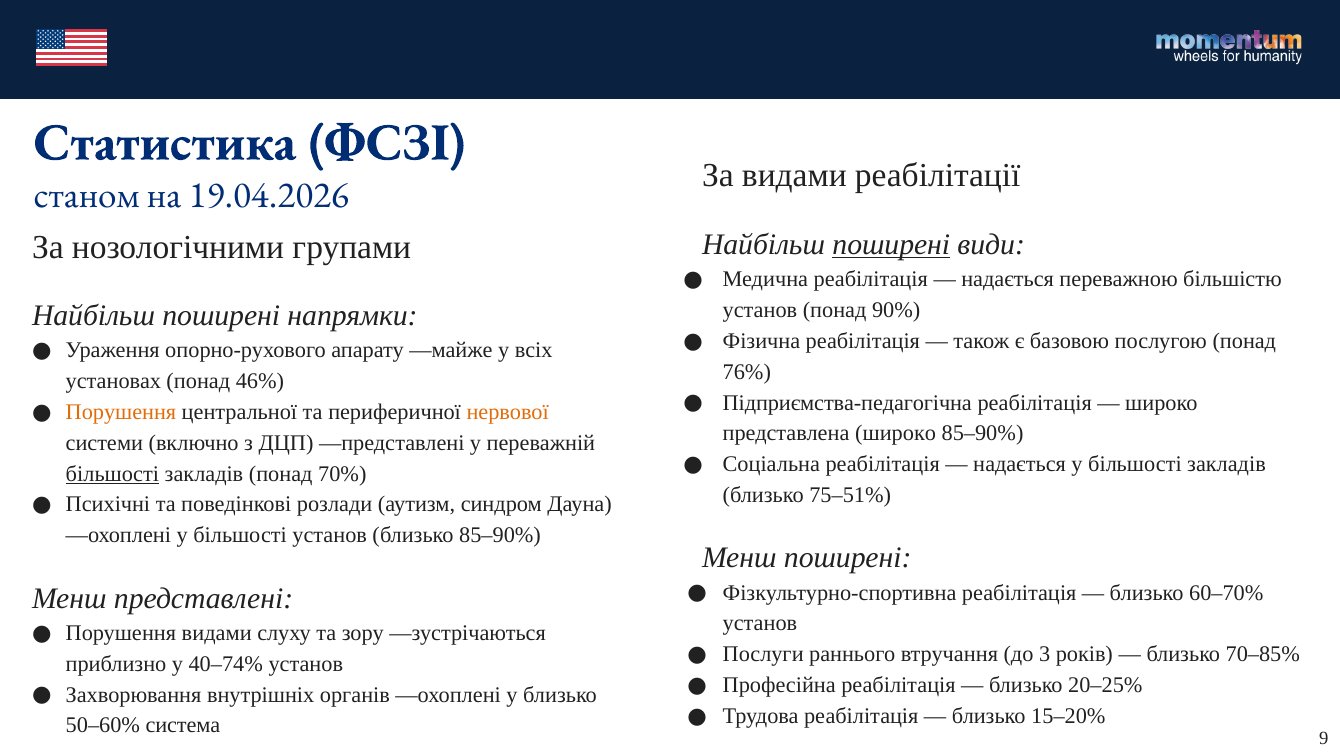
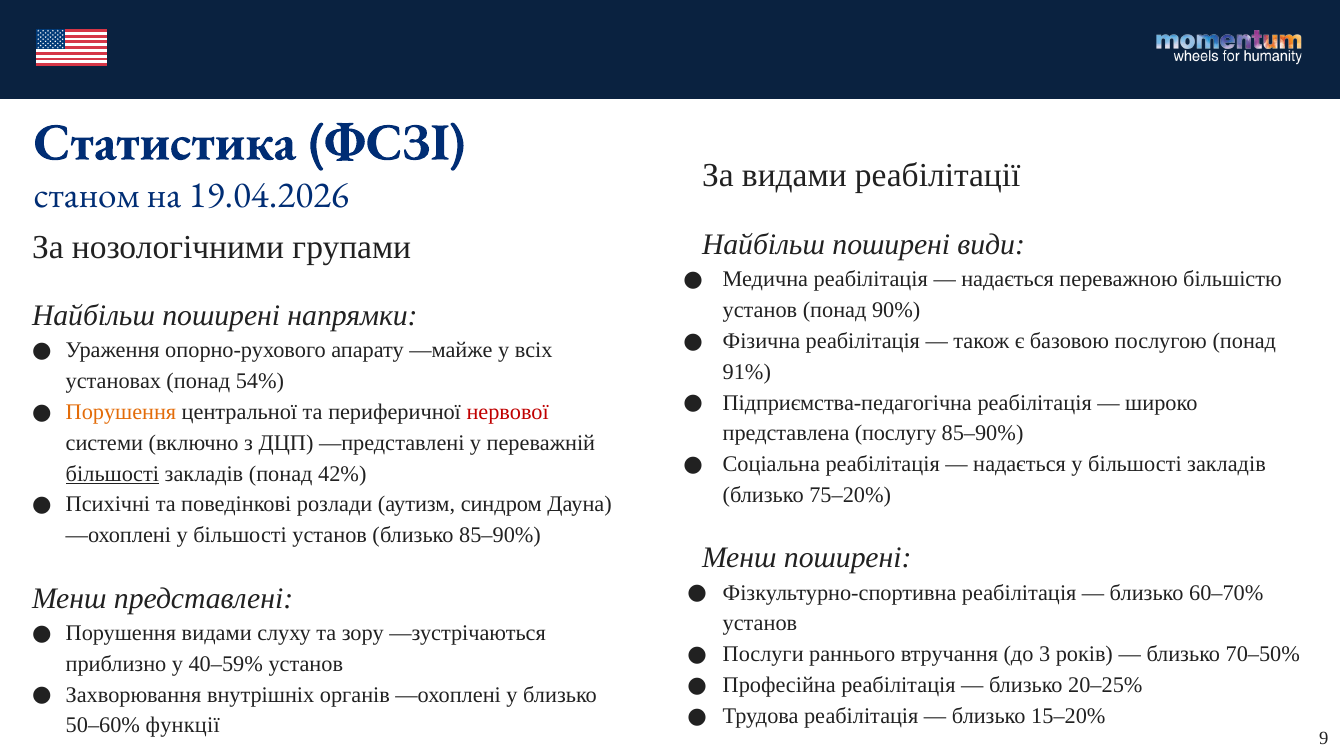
поширені underline: present -> none (891, 245)
76%: 76% -> 91% (747, 372)
46%: 46% -> 54% (260, 381)
нервової colour: orange -> red (508, 412)
представлена широко: широко -> послугу (896, 433)
70%: 70% -> 42% (342, 474)
75–51%: 75–51% -> 75–20% (850, 495)
70–85%: 70–85% -> 70–50% (1263, 654)
40–74%: 40–74% -> 40–59% (226, 664)
система: система -> функції (183, 725)
